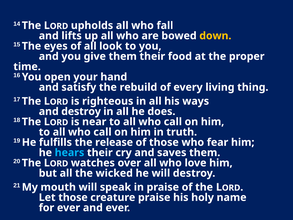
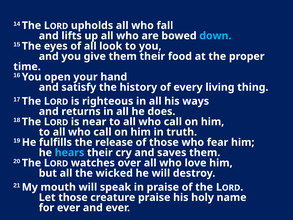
down colour: yellow -> light blue (215, 36)
rebuild: rebuild -> history (138, 87)
and destroy: destroy -> returns (81, 111)
